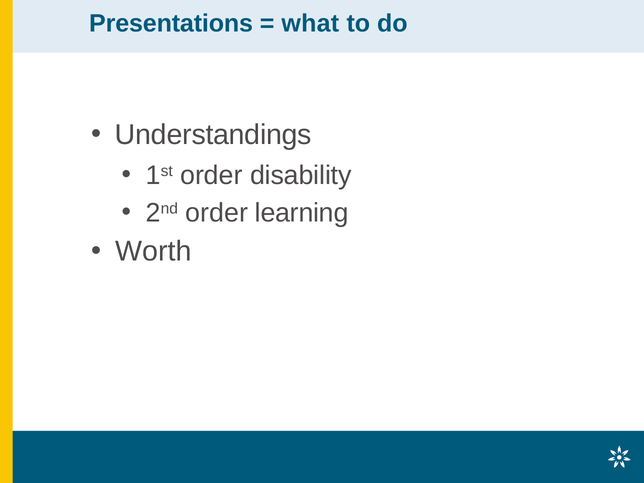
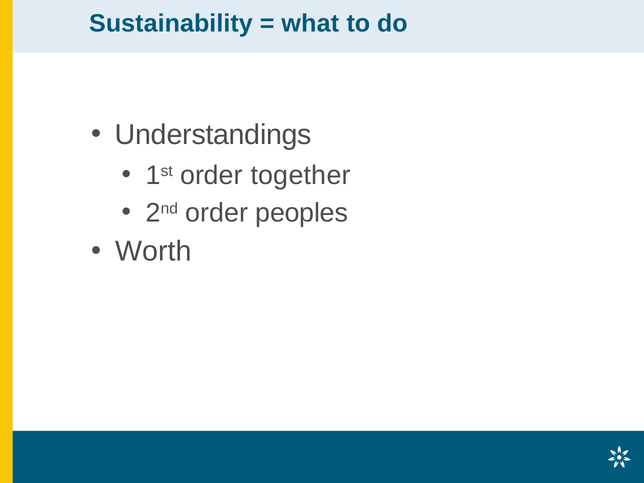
Presentations: Presentations -> Sustainability (171, 23)
disability: disability -> together (301, 175)
learning: learning -> peoples (302, 213)
